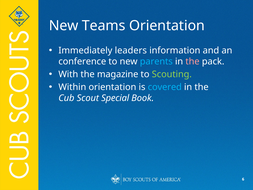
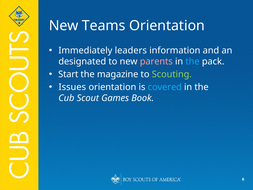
conference: conference -> designated (82, 61)
parents colour: light blue -> pink (156, 61)
the colour: pink -> light blue (192, 61)
With: With -> Start (68, 74)
Within: Within -> Issues (72, 87)
Special: Special -> Games (115, 98)
